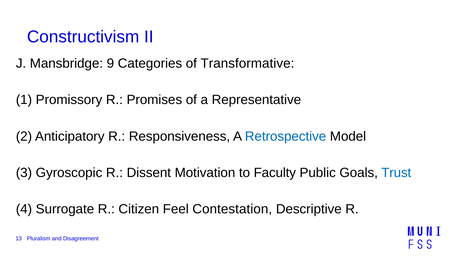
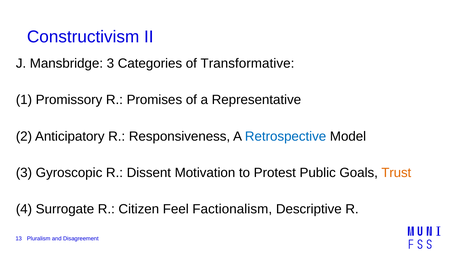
Mansbridge 9: 9 -> 3 (110, 63)
Faculty: Faculty -> Protest (275, 173)
Trust colour: blue -> orange (396, 173)
Contestation: Contestation -> Factionalism (232, 209)
